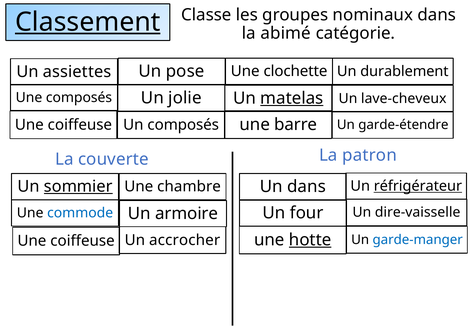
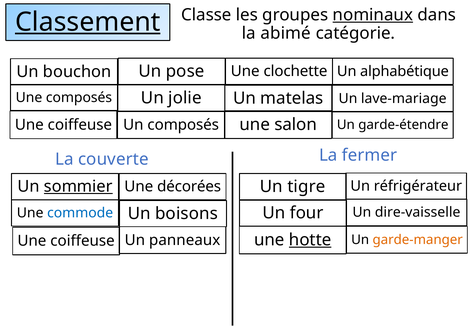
nominaux underline: none -> present (373, 15)
assiettes: assiettes -> bouchon (77, 72)
durablement: durablement -> alphabétique (404, 71)
matelas underline: present -> none (292, 98)
lave-cheveux: lave-cheveux -> lave-mariage (404, 99)
barre: barre -> salon (296, 125)
patron: patron -> fermer (369, 156)
Un dans: dans -> tigre (306, 187)
réfrigérateur underline: present -> none (418, 186)
chambre: chambre -> décorées (189, 187)
armoire: armoire -> boisons (186, 214)
accrocher: accrocher -> panneaux (185, 240)
garde-manger colour: blue -> orange (418, 240)
